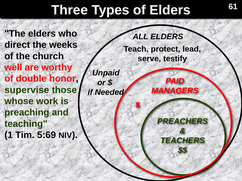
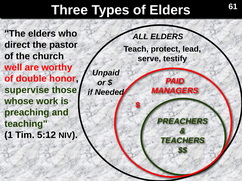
weeks: weeks -> pastor (63, 45)
5:69: 5:69 -> 5:12 (46, 135)
